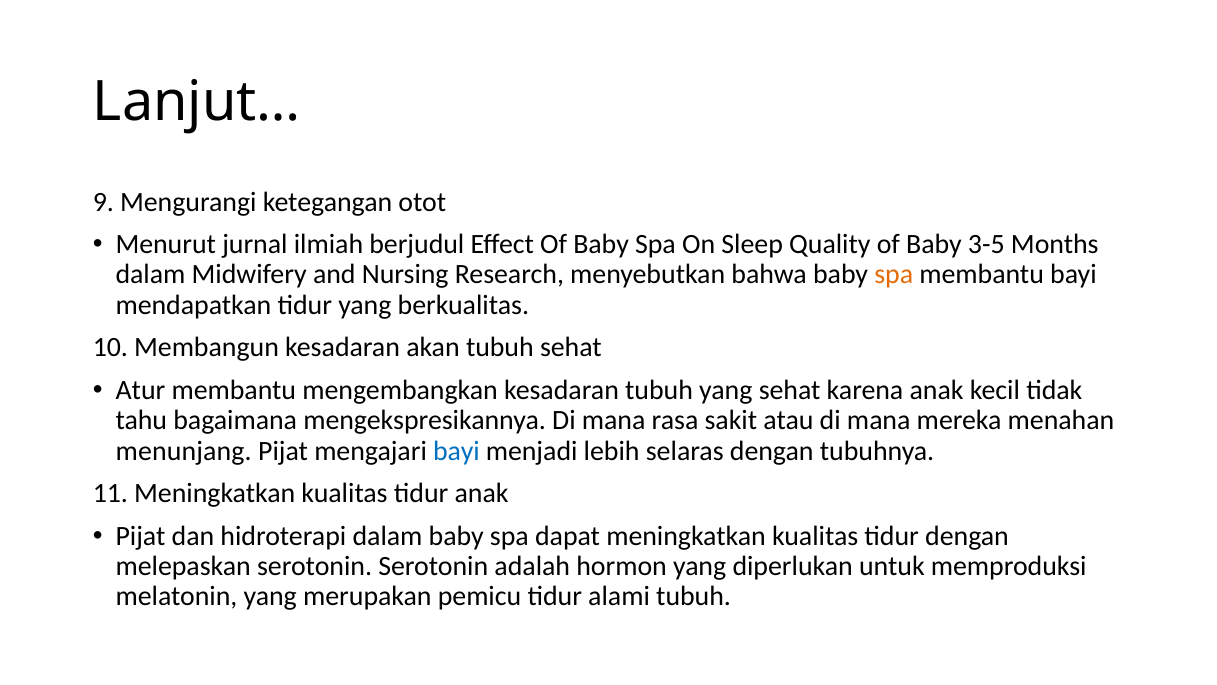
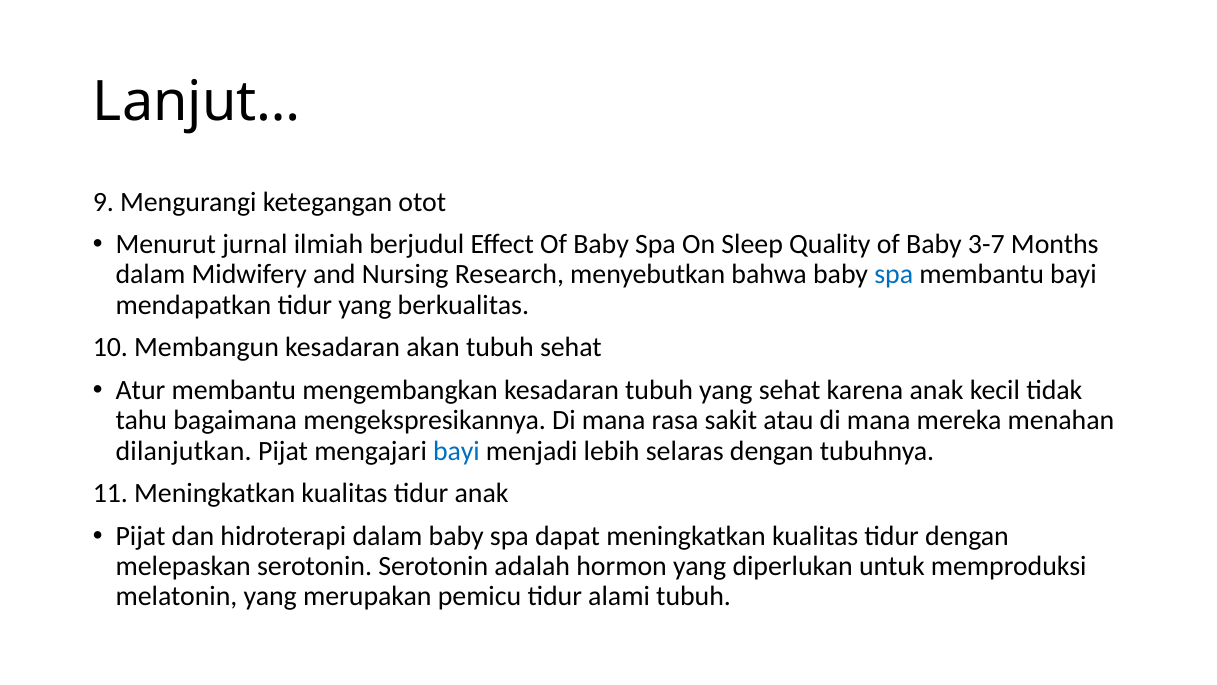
3-5: 3-5 -> 3-7 (986, 244)
spa colour: orange -> blue (894, 275)
menunjang: menunjang -> dilanjutkan (184, 451)
